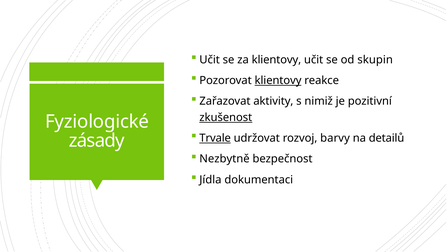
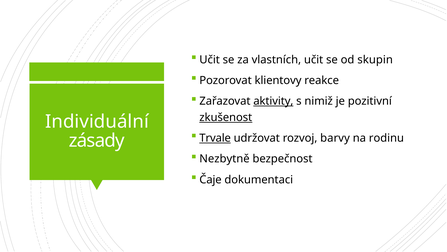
za klientovy: klientovy -> vlastních (276, 60)
klientovy underline: present -> none (278, 80)
aktivity underline: none -> present (273, 101)
Fyziologické: Fyziologické -> Individuální (97, 121)
detailů: detailů -> rodinu (386, 138)
Jídla: Jídla -> Čaje (211, 179)
